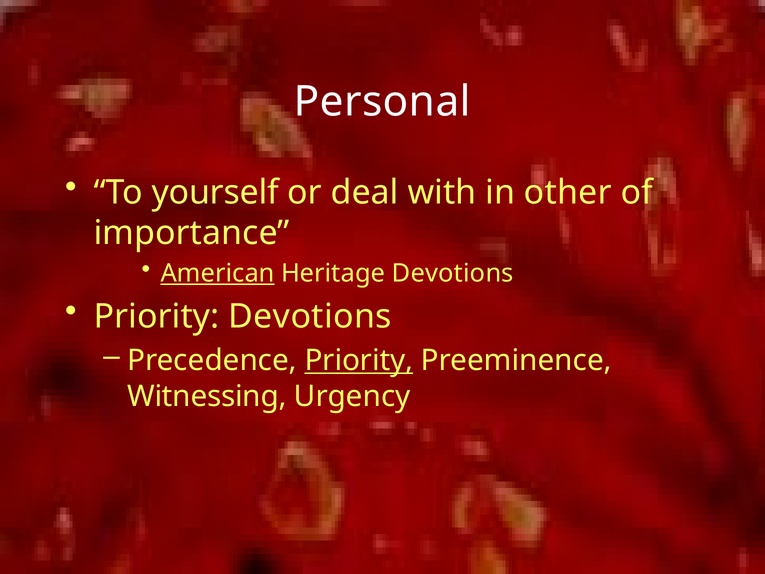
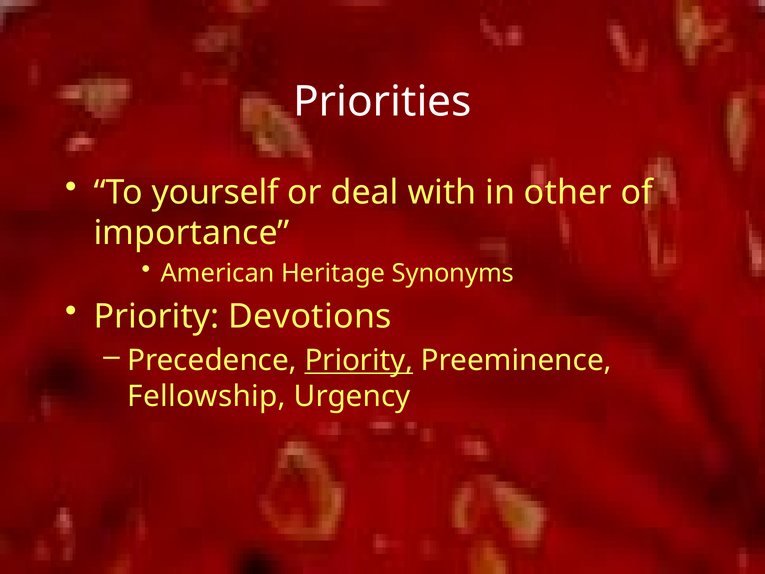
Personal: Personal -> Priorities (382, 102)
American underline: present -> none (218, 273)
Heritage Devotions: Devotions -> Synonyms (453, 273)
Witnessing: Witnessing -> Fellowship (207, 396)
